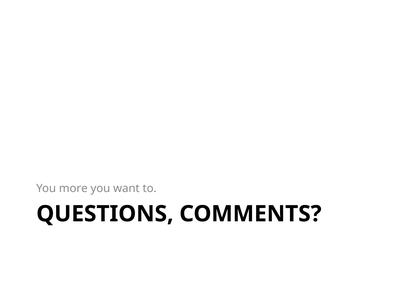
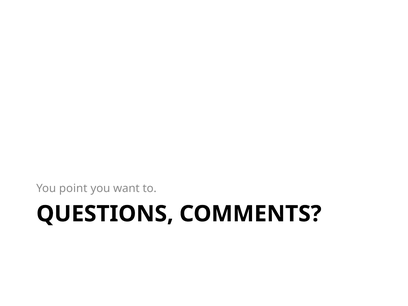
more: more -> point (73, 189)
